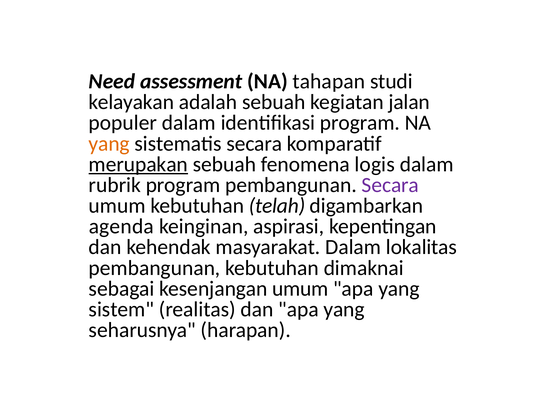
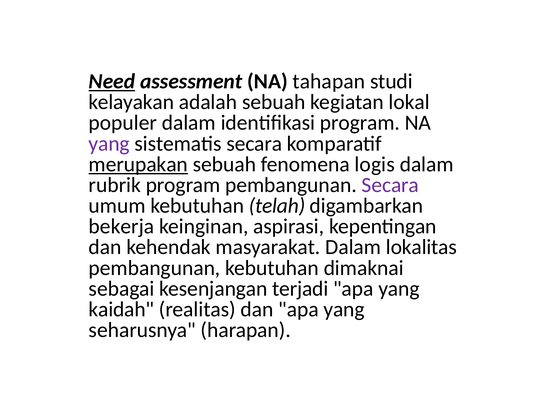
Need underline: none -> present (112, 81)
jalan: jalan -> lokal (409, 102)
yang colour: orange -> purple (109, 143)
agenda: agenda -> bekerja (121, 226)
kesenjangan umum: umum -> terjadi (300, 288)
sistem: sistem -> kaidah (121, 309)
